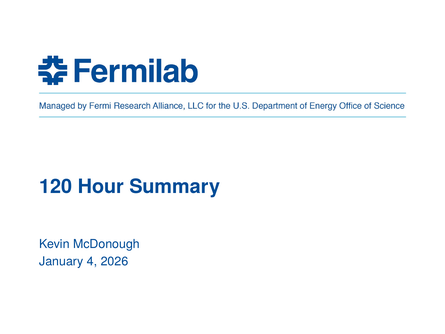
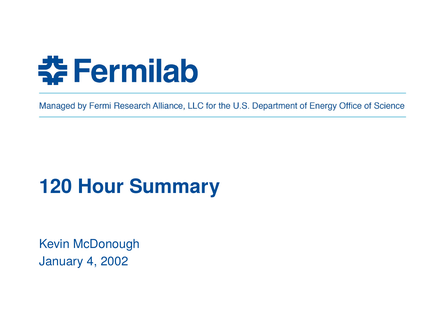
2026: 2026 -> 2002 (114, 261)
